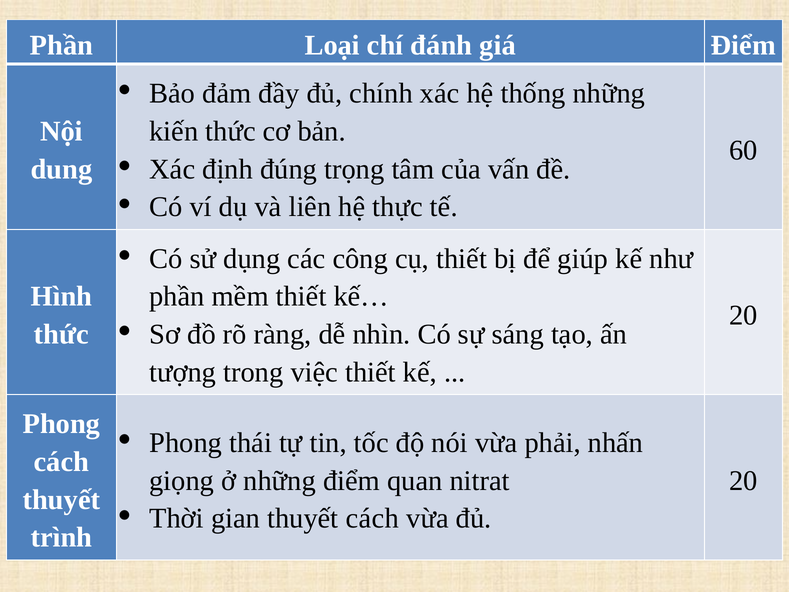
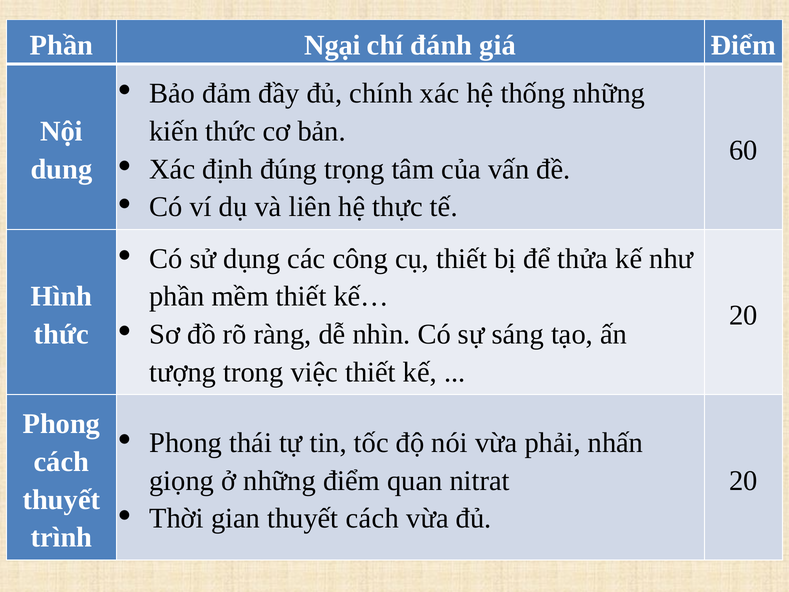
Loại: Loại -> Ngại (332, 45)
giúp: giúp -> thửa (583, 258)
